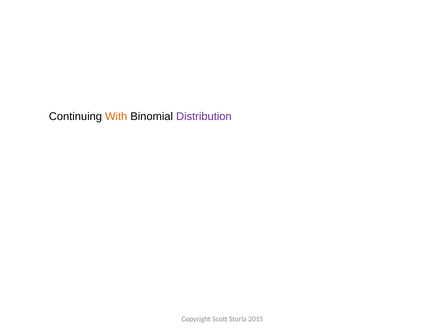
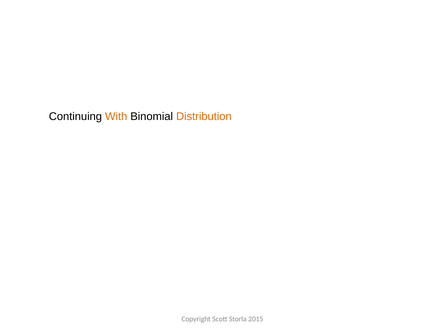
Distribution colour: purple -> orange (204, 116)
